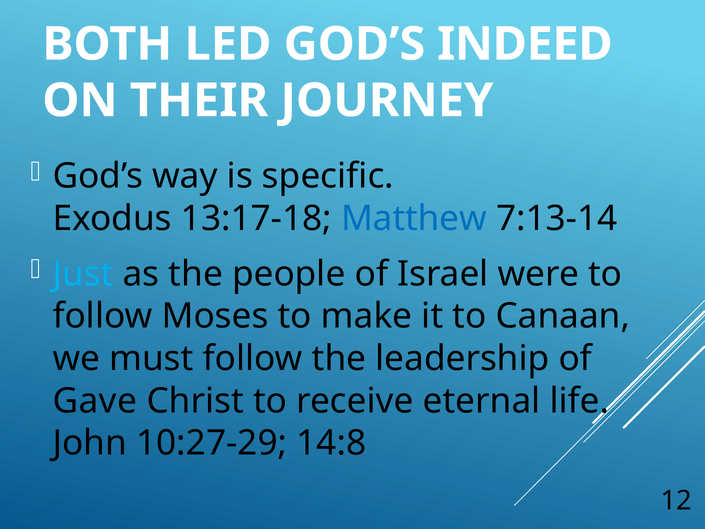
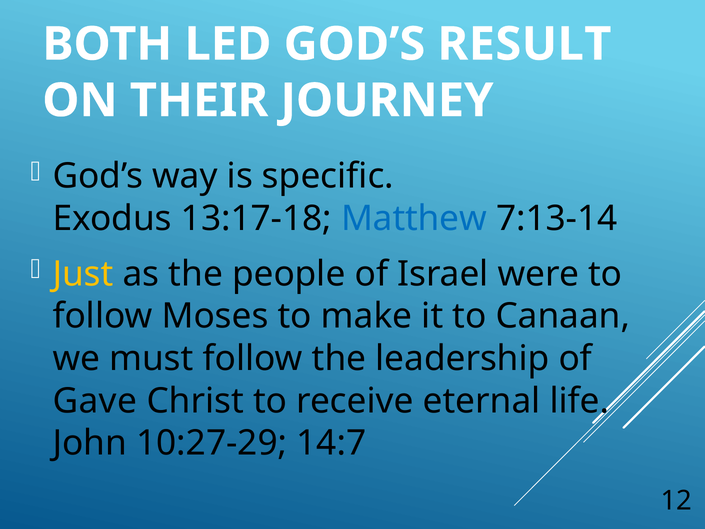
INDEED: INDEED -> RESULT (524, 44)
Just colour: light blue -> yellow (83, 274)
14:8: 14:8 -> 14:7 (331, 443)
